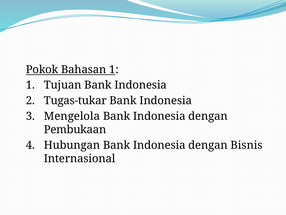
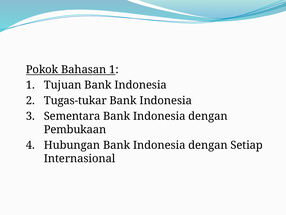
Mengelola: Mengelola -> Sementara (72, 116)
Bisnis: Bisnis -> Setiap (247, 145)
